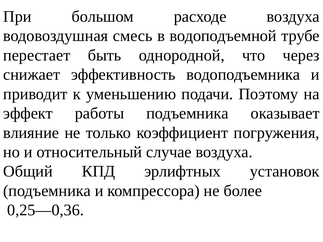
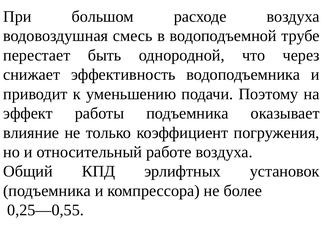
случае: случае -> работе (169, 152)
0,25—0,36: 0,25—0,36 -> 0,25—0,55 (46, 210)
